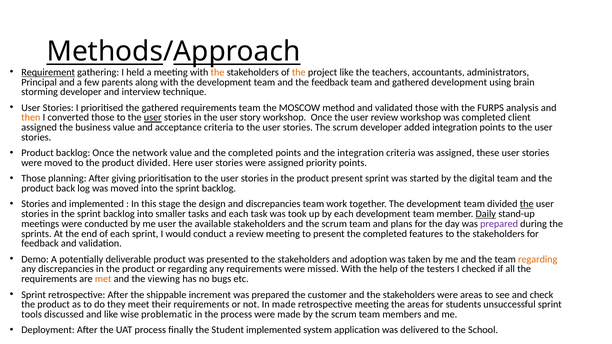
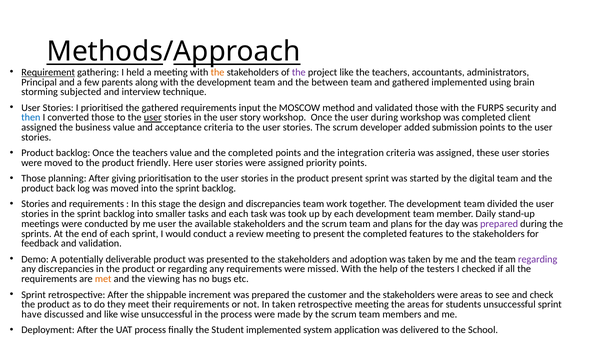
the colour: orange -> purple (299, 72)
the feedback: feedback -> between (330, 82)
gathered development: development -> implemented (459, 82)
storming developer: developer -> subjected (81, 92)
requirements team: team -> input (250, 108)
analysis: analysis -> security (522, 108)
then colour: orange -> blue (31, 118)
user review: review -> during (384, 118)
added integration: integration -> submission (455, 128)
Once the network: network -> teachers (150, 153)
product divided: divided -> friendly (154, 163)
and implemented: implemented -> requirements (97, 204)
the underline: present -> none (527, 204)
Daily underline: present -> none (486, 214)
regarding colour: orange -> purple (538, 259)
In made: made -> taken (284, 305)
tools: tools -> have (32, 315)
wise problematic: problematic -> unsuccessful (167, 315)
